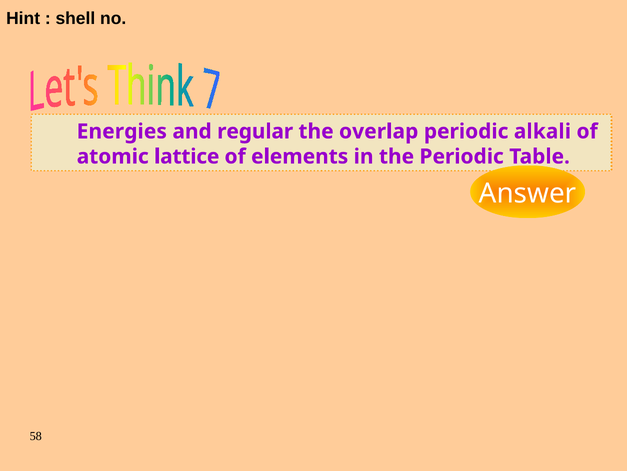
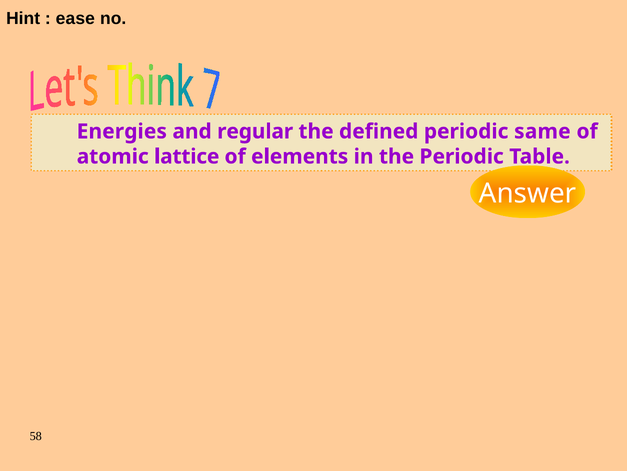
shell: shell -> ease (75, 19)
overlap: overlap -> defined (379, 131)
alkali: alkali -> same (542, 131)
